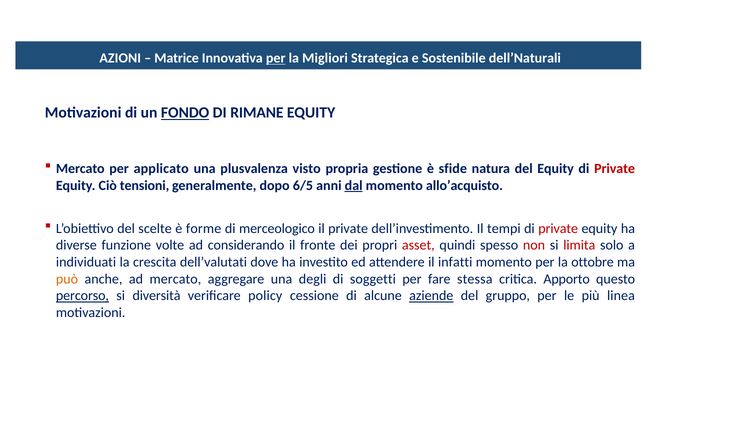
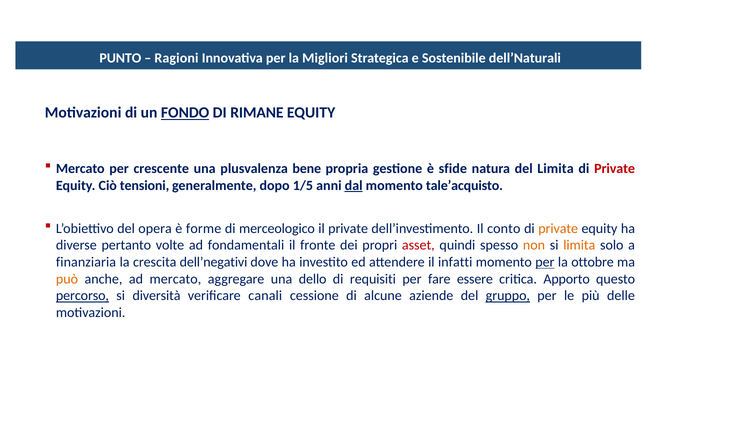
AZIONI: AZIONI -> PUNTO (120, 58)
Matrice: Matrice -> Ragioni (176, 58)
per underline: present -> none (276, 58)
applicato: applicato -> crescente (161, 168)
visto: visto -> bene (307, 168)
del Equity: Equity -> Limita (556, 168)
6/5: 6/5 -> 1/5 (303, 185)
allo’acquisto: allo’acquisto -> tale’acquisto (464, 185)
scelte: scelte -> opera (155, 228)
tempi: tempi -> conto (504, 228)
private colour: red -> orange (558, 228)
funzione: funzione -> pertanto (126, 245)
considerando: considerando -> fondamentali (246, 245)
non colour: red -> orange (534, 245)
limita colour: red -> orange (579, 245)
individuati: individuati -> finanziaria (86, 262)
dell’valutati: dell’valutati -> dell’negativi (214, 262)
per underline: none -> present (545, 262)
degli: degli -> dello (313, 279)
soggetti: soggetti -> requisiti (373, 279)
stessa: stessa -> essere (475, 279)
policy: policy -> canali (265, 296)
aziende underline: present -> none (431, 296)
gruppo underline: none -> present (508, 296)
linea: linea -> delle (621, 296)
